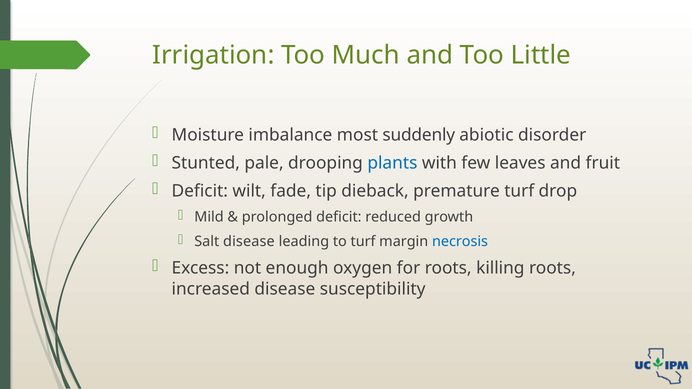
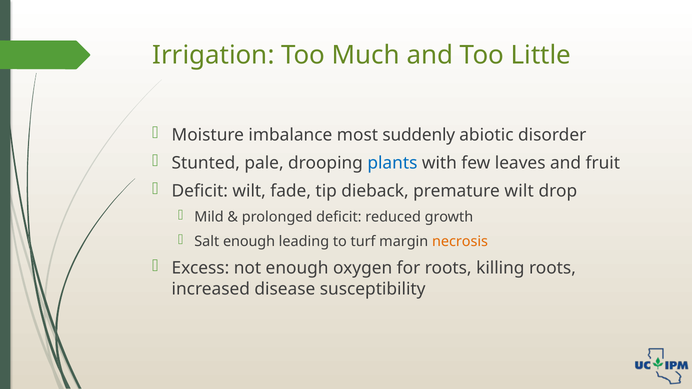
premature turf: turf -> wilt (519, 191)
Salt disease: disease -> enough (249, 242)
necrosis colour: blue -> orange (460, 242)
